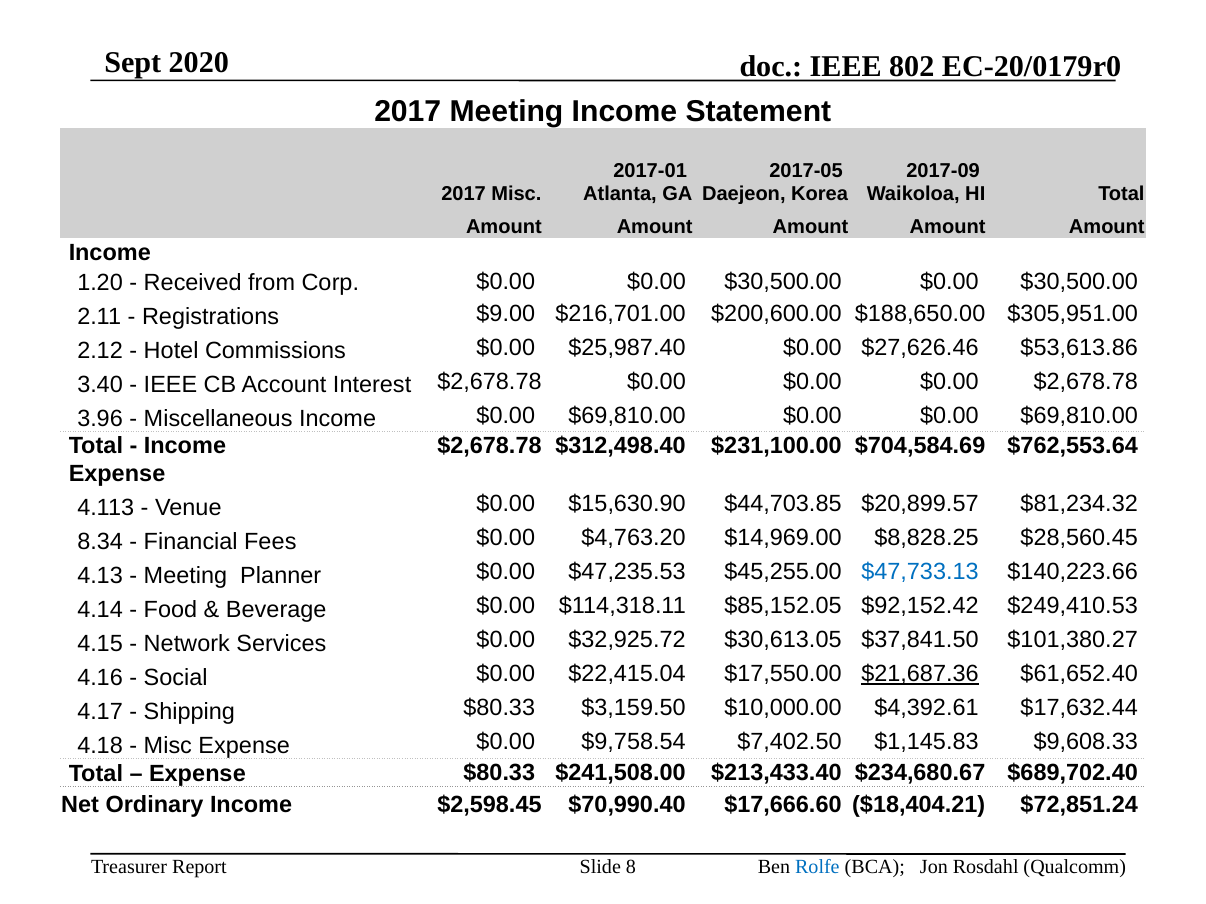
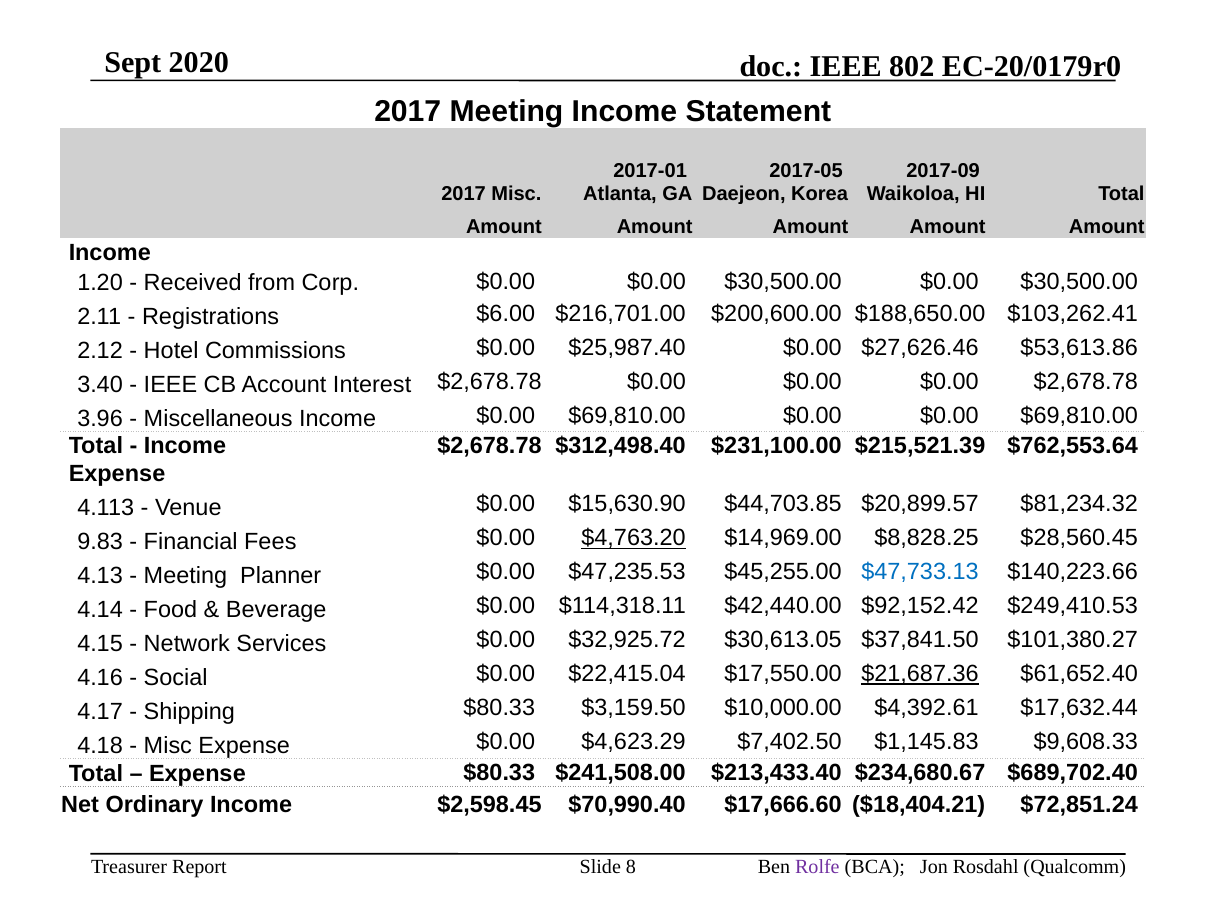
$9.00: $9.00 -> $6.00 (506, 314)
$305,951.00: $305,951.00 -> $103,262.41 (1073, 314)
$704,584.69: $704,584.69 -> $215,521.39 (920, 446)
8.34: 8.34 -> 9.83 (100, 542)
$4,763.20 underline: none -> present (634, 538)
$85,152.05: $85,152.05 -> $42,440.00 (783, 606)
$9,758.54: $9,758.54 -> $4,623.29 (634, 742)
Rolfe colour: blue -> purple (817, 867)
